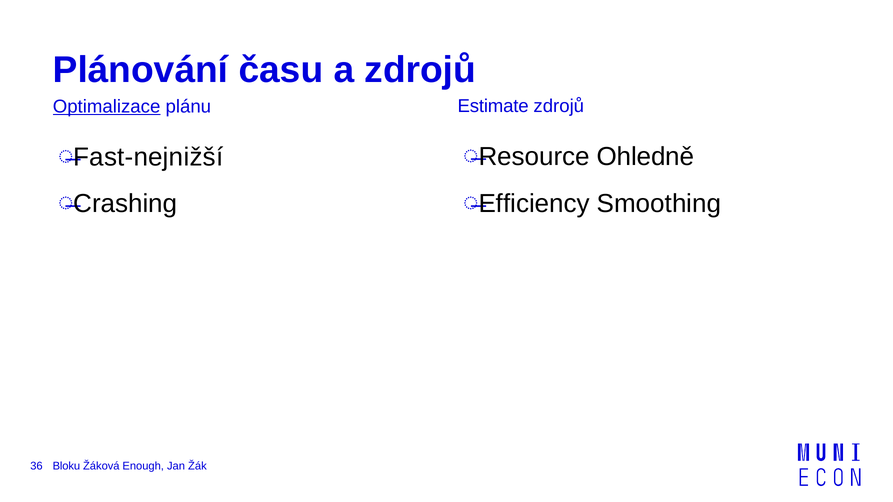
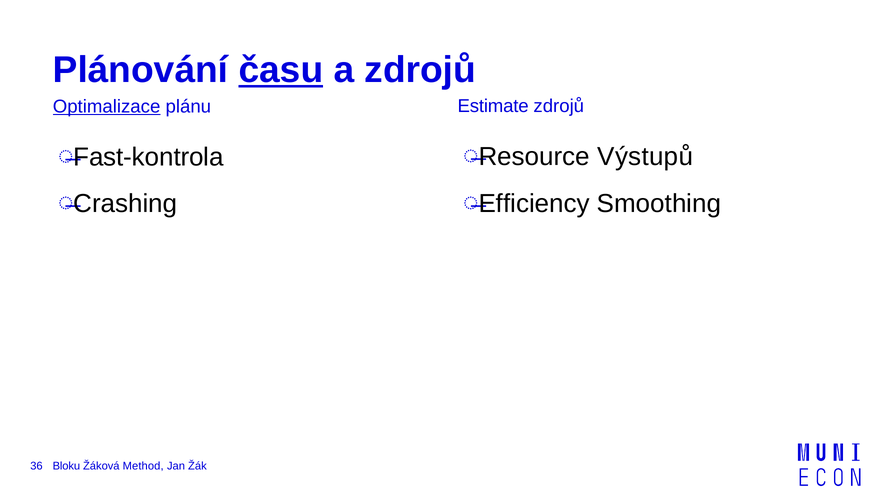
času underline: none -> present (281, 70)
Ohledně: Ohledně -> Výstupů (645, 157)
Fast-nejnižší: Fast-nejnižší -> Fast-kontrola (148, 157)
Enough: Enough -> Method (143, 466)
